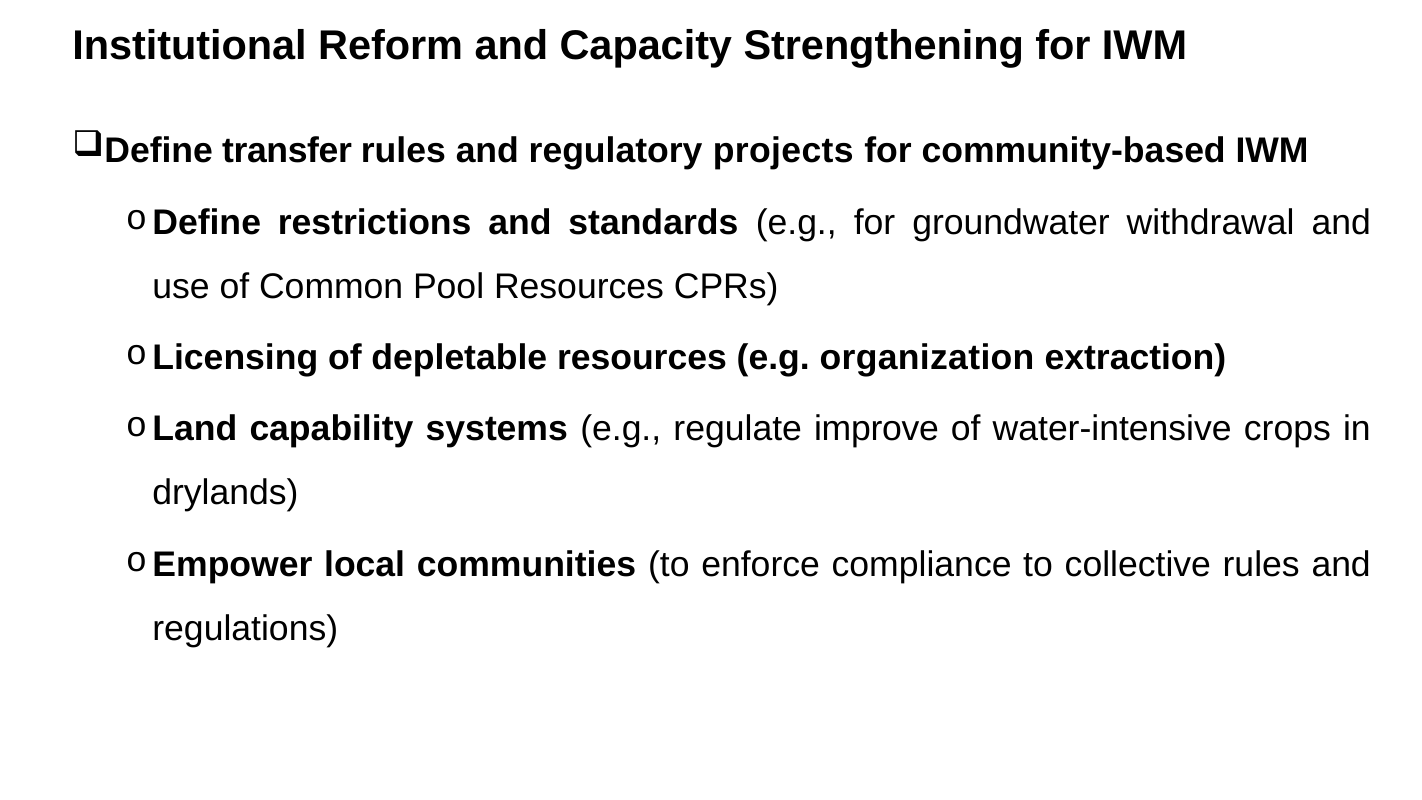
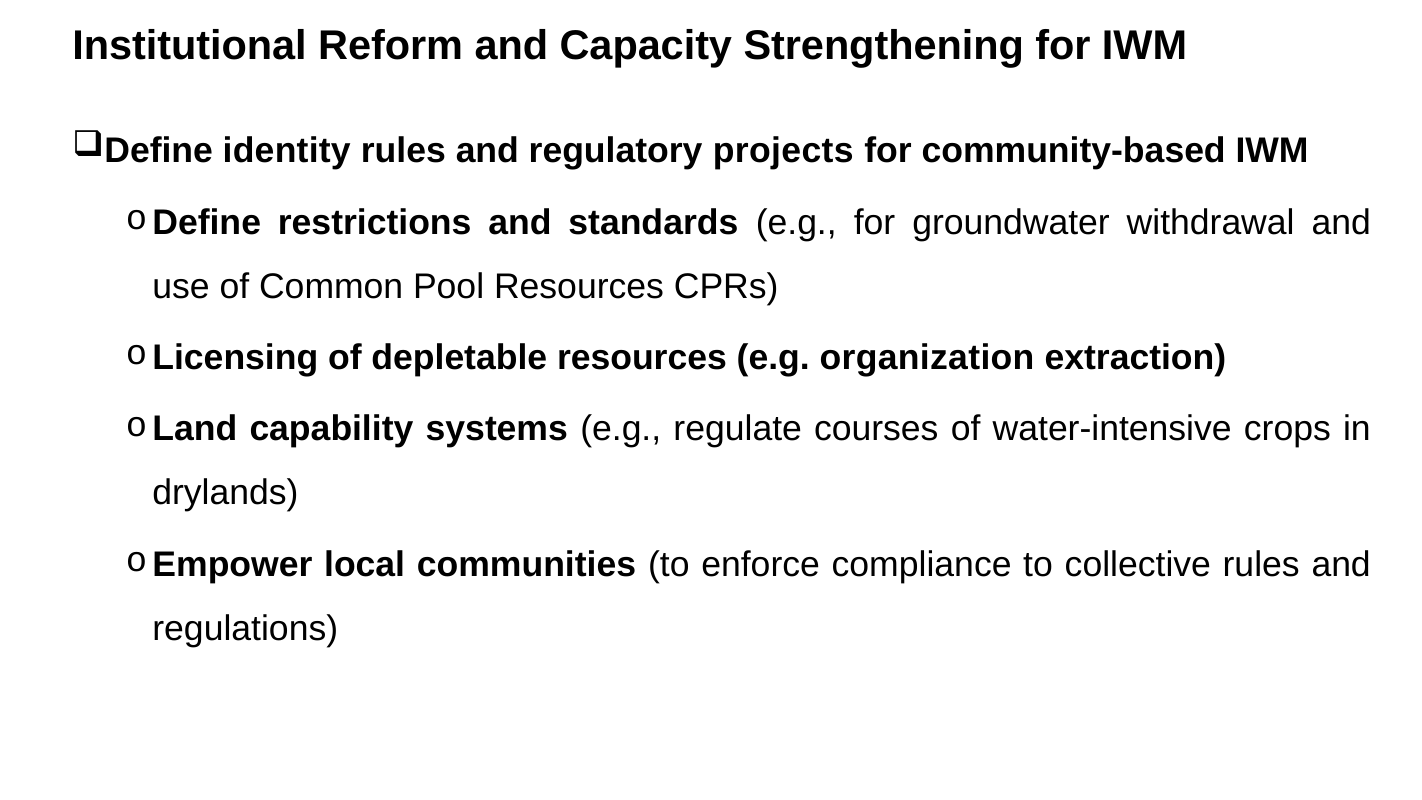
transfer: transfer -> identity (287, 151)
improve: improve -> courses (876, 429)
